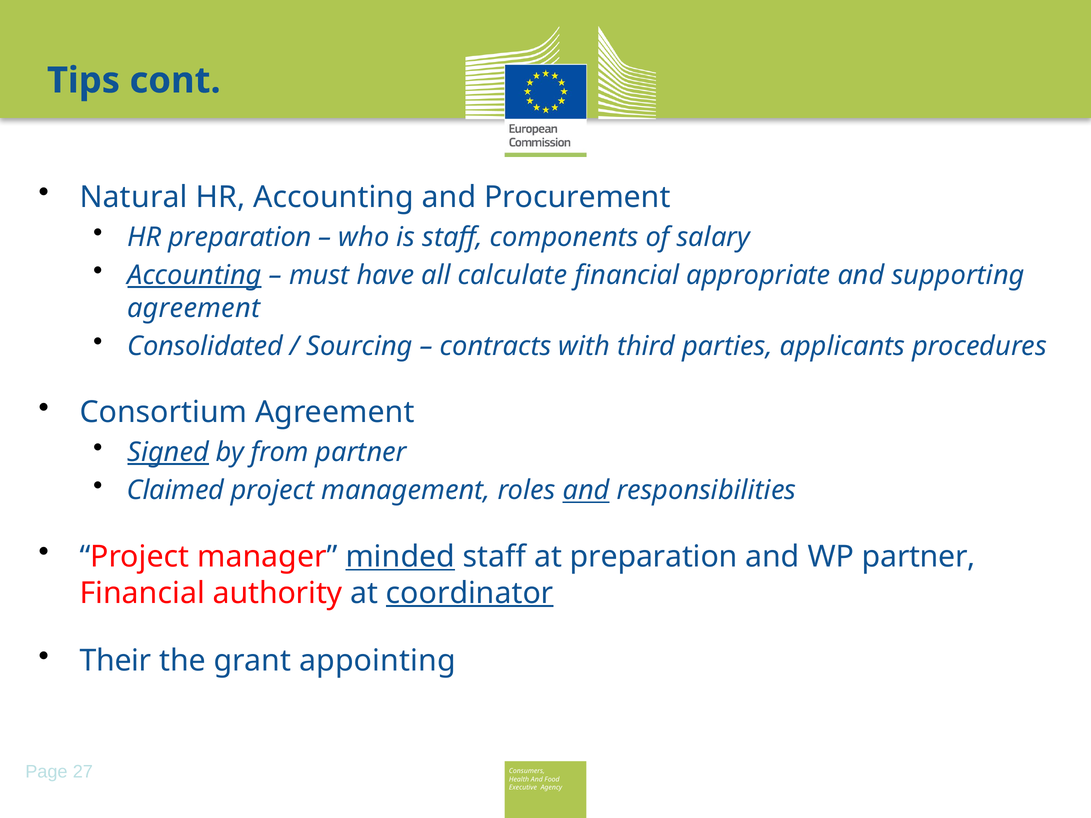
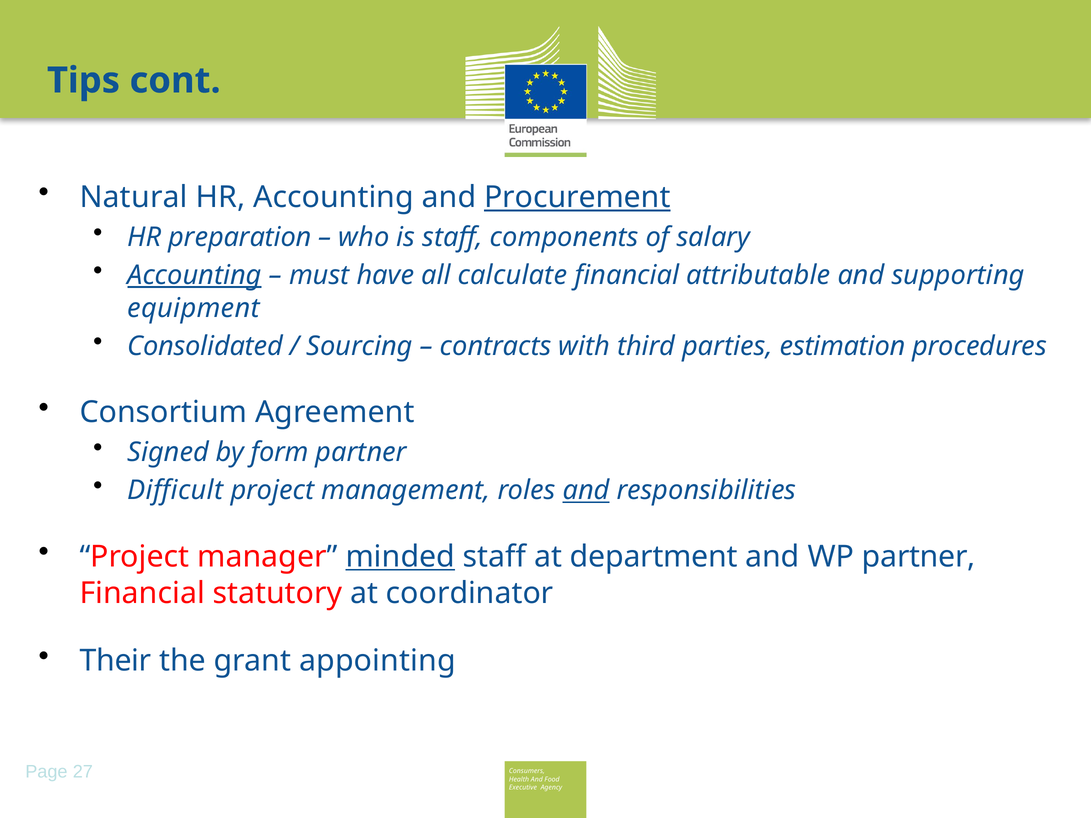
Procurement underline: none -> present (577, 197)
appropriate: appropriate -> attributable (758, 275)
agreement: agreement -> equipment (194, 308)
applicants: applicants -> estimation (843, 346)
Signed underline: present -> none (168, 452)
from: from -> form (280, 452)
Claimed: Claimed -> Difficult (175, 491)
at preparation: preparation -> department (654, 557)
authority: authority -> statutory (278, 593)
coordinator underline: present -> none (470, 593)
